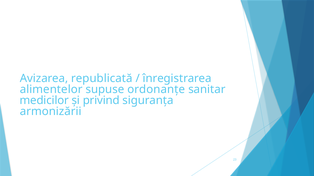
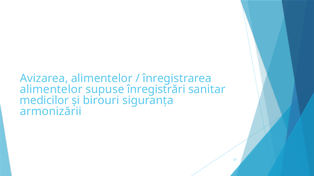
Avizarea republicată: republicată -> alimentelor (102, 79)
ordonanțe: ordonanțe -> înregistrări (156, 90)
privind: privind -> birouri (101, 101)
